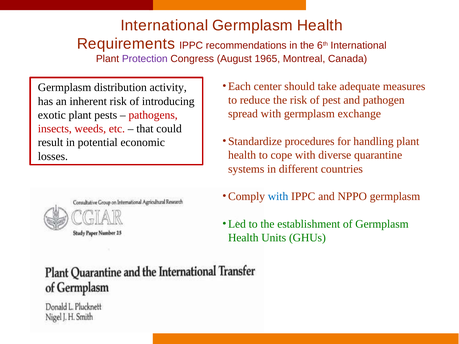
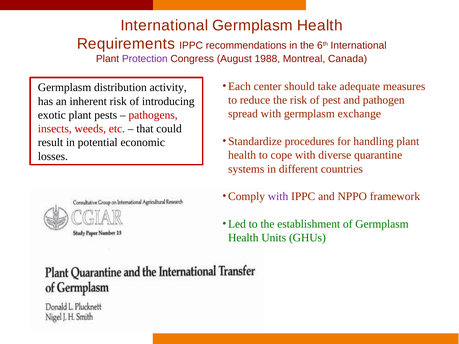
1965: 1965 -> 1988 (267, 59)
with colour: blue -> purple (278, 197)
NPPO germplasm: germplasm -> framework (395, 197)
